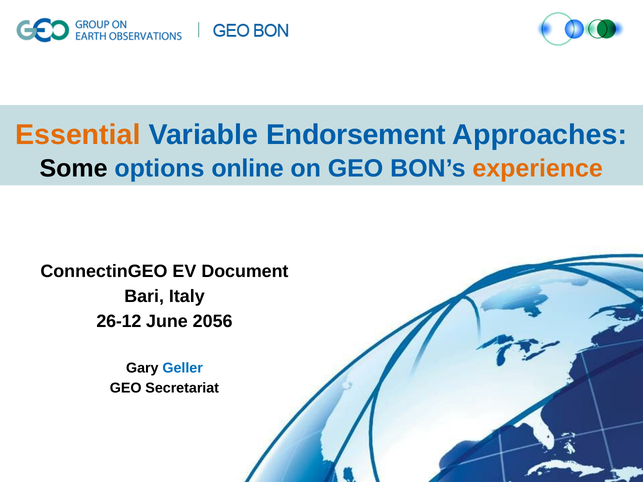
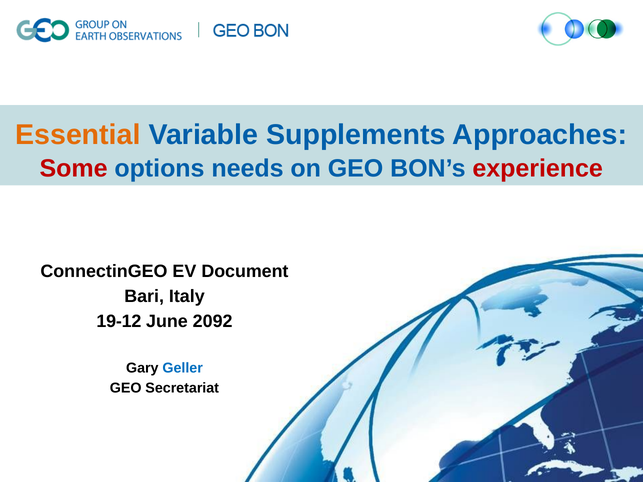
Endorsement: Endorsement -> Supplements (356, 135)
Some colour: black -> red (74, 168)
online: online -> needs (247, 168)
experience colour: orange -> red (538, 168)
26-12: 26-12 -> 19-12 (119, 322)
2056: 2056 -> 2092 (213, 322)
